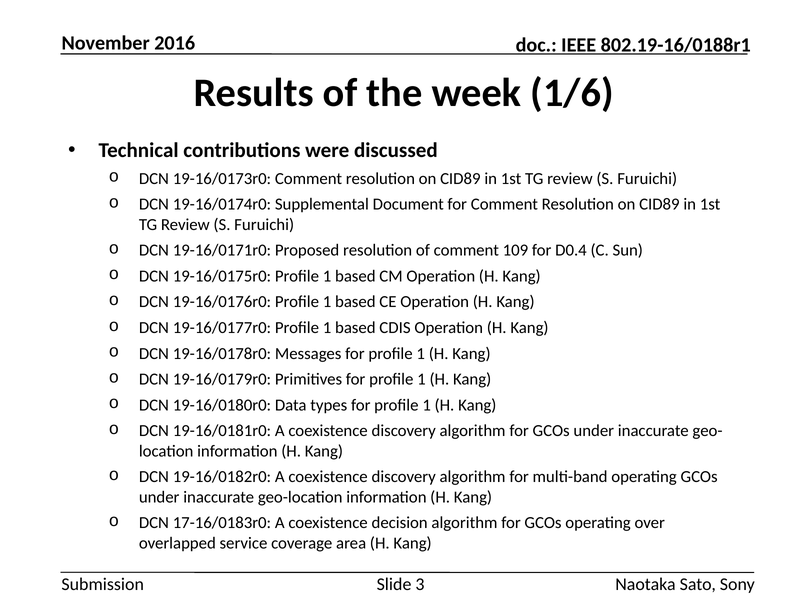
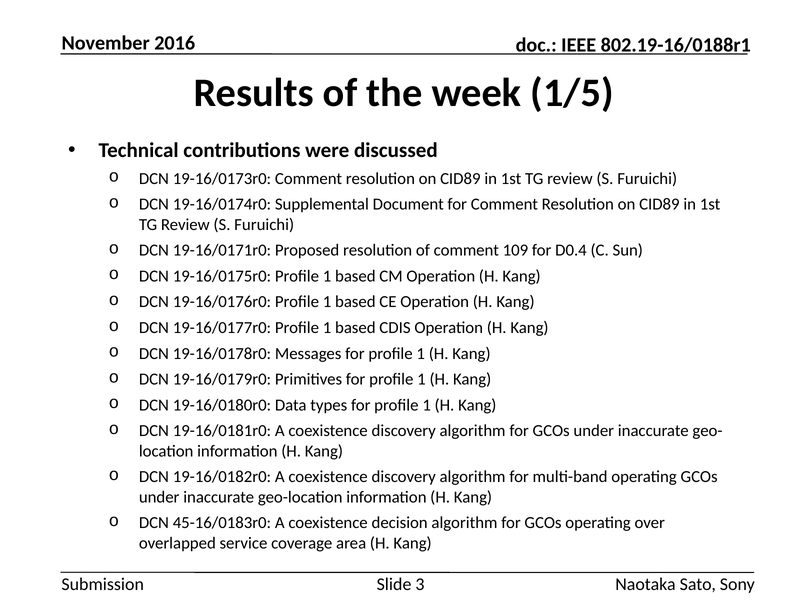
1/6: 1/6 -> 1/5 (572, 93)
17-16/0183r0: 17-16/0183r0 -> 45-16/0183r0 (222, 523)
